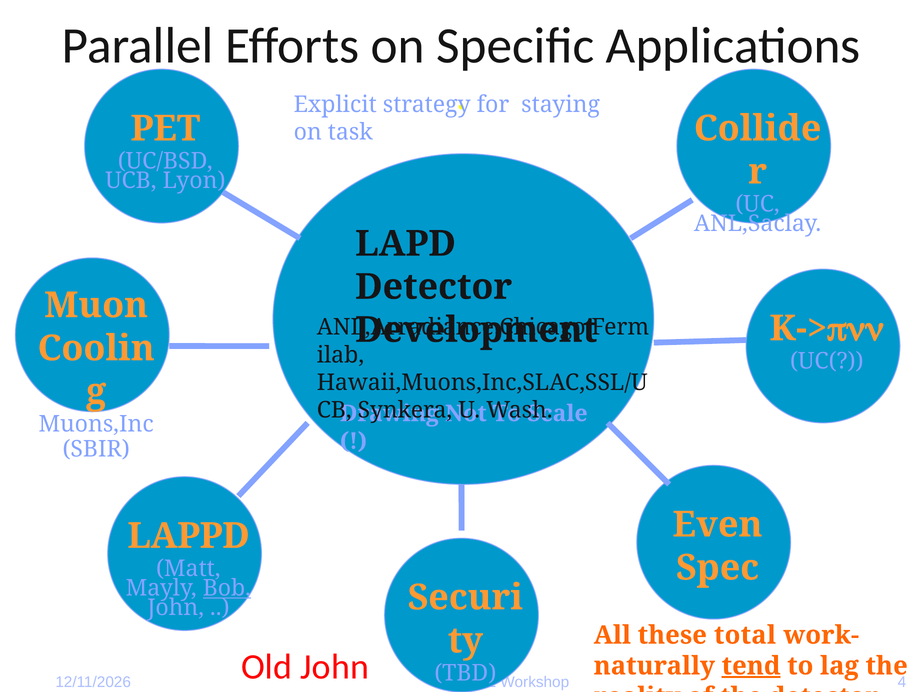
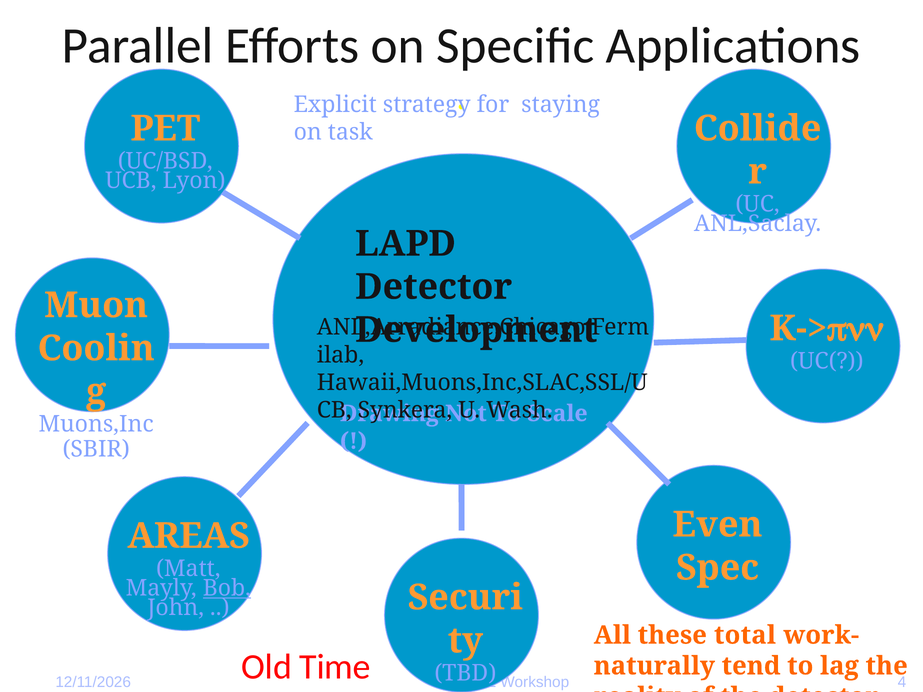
LAPPD: LAPPD -> AREAS (189, 536)
Old John: John -> Time (335, 667)
tend underline: present -> none (751, 666)
